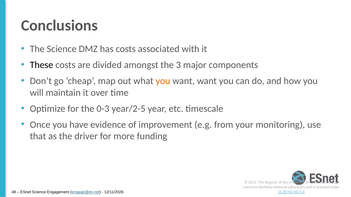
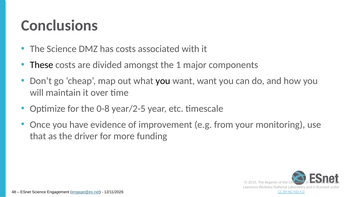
3: 3 -> 1 (178, 65)
you colour: orange -> black (163, 81)
0-3: 0-3 -> 0-8 (103, 109)
